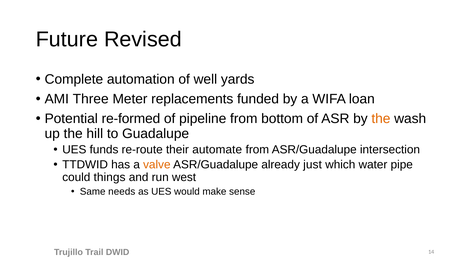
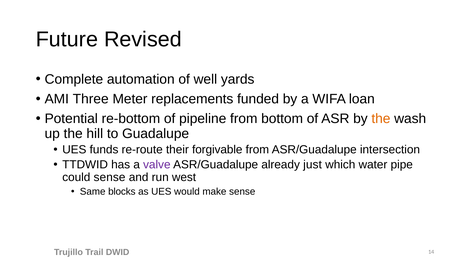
re-formed: re-formed -> re-bottom (131, 119)
automate: automate -> forgivable (217, 150)
valve colour: orange -> purple (157, 165)
could things: things -> sense (110, 178)
needs: needs -> blocks (122, 192)
